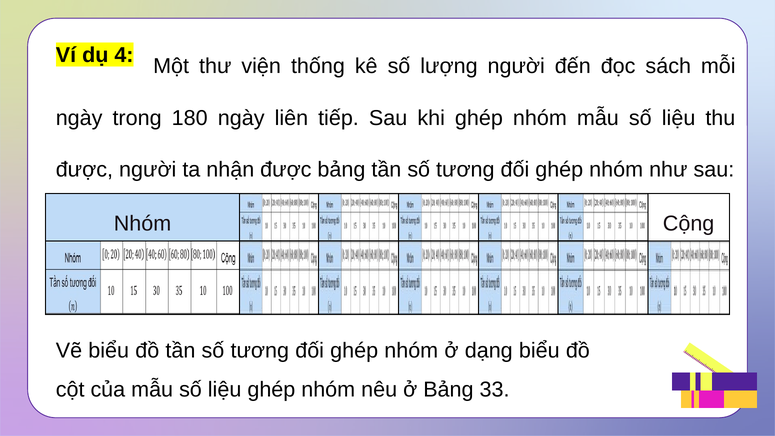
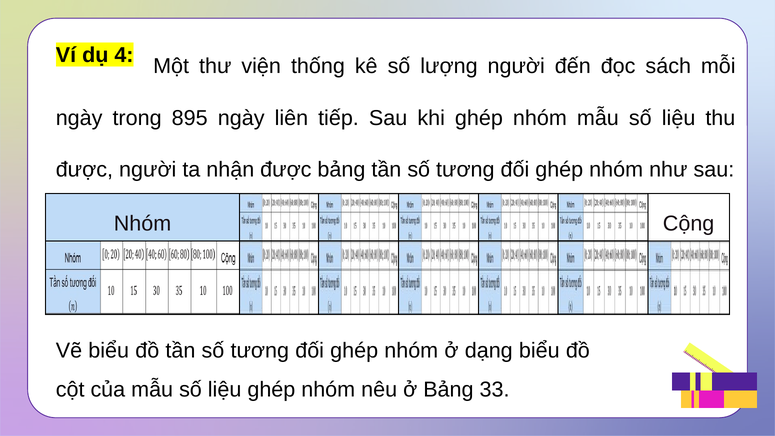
180: 180 -> 895 (190, 118)
